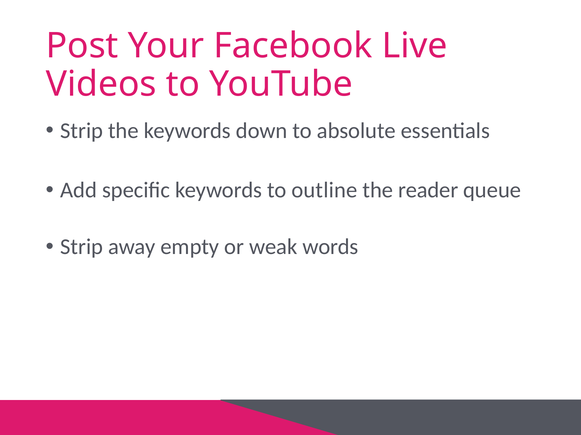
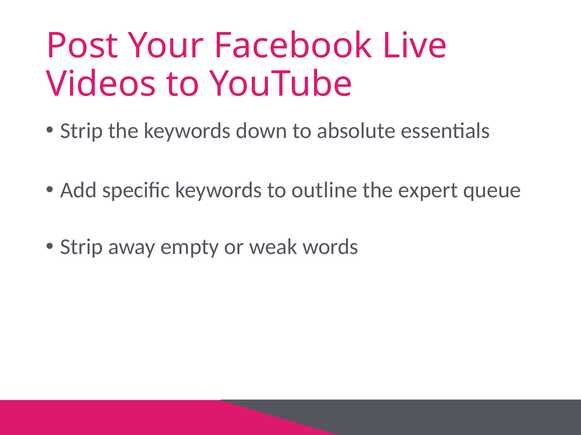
reader: reader -> expert (428, 190)
